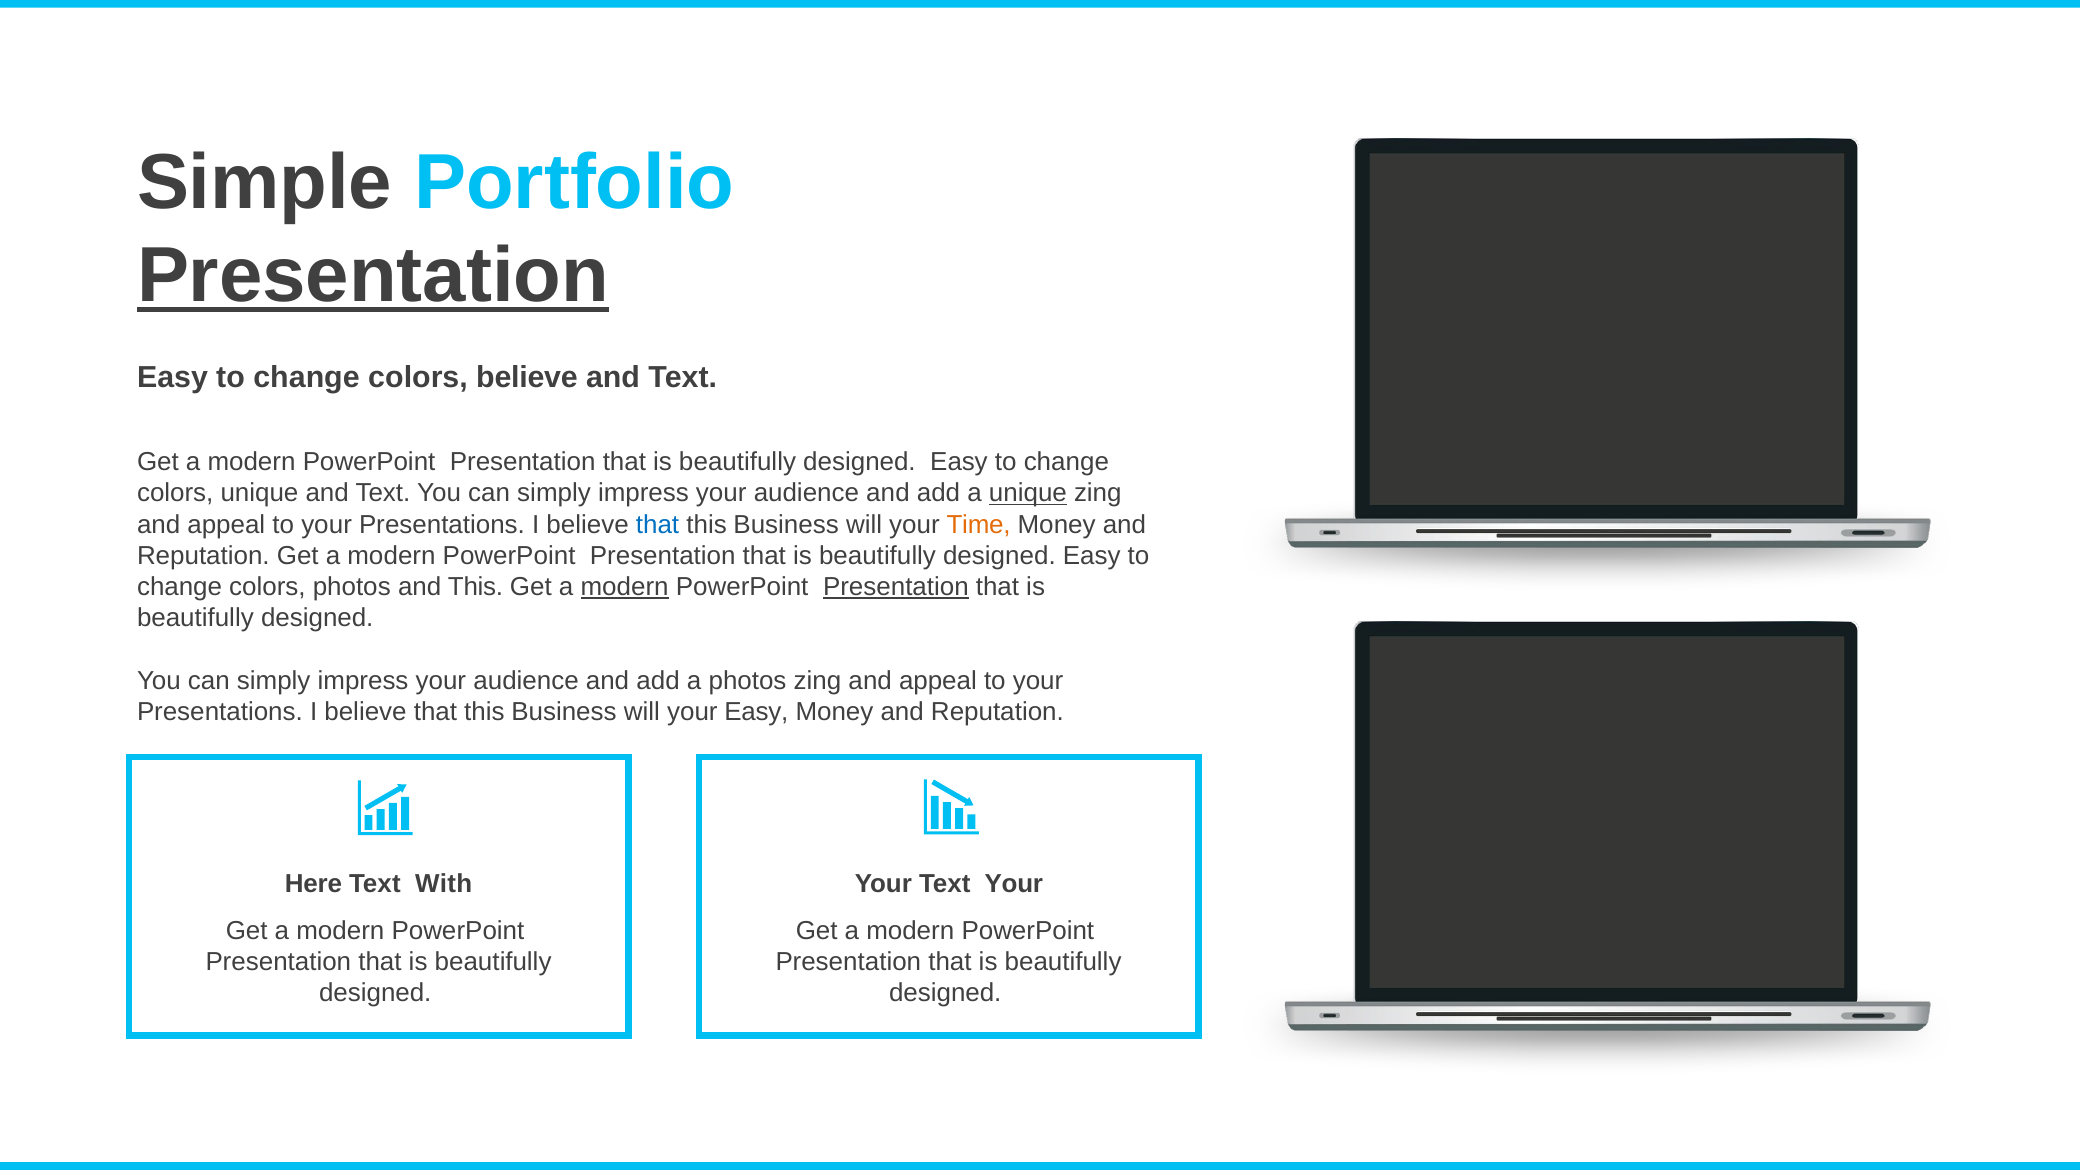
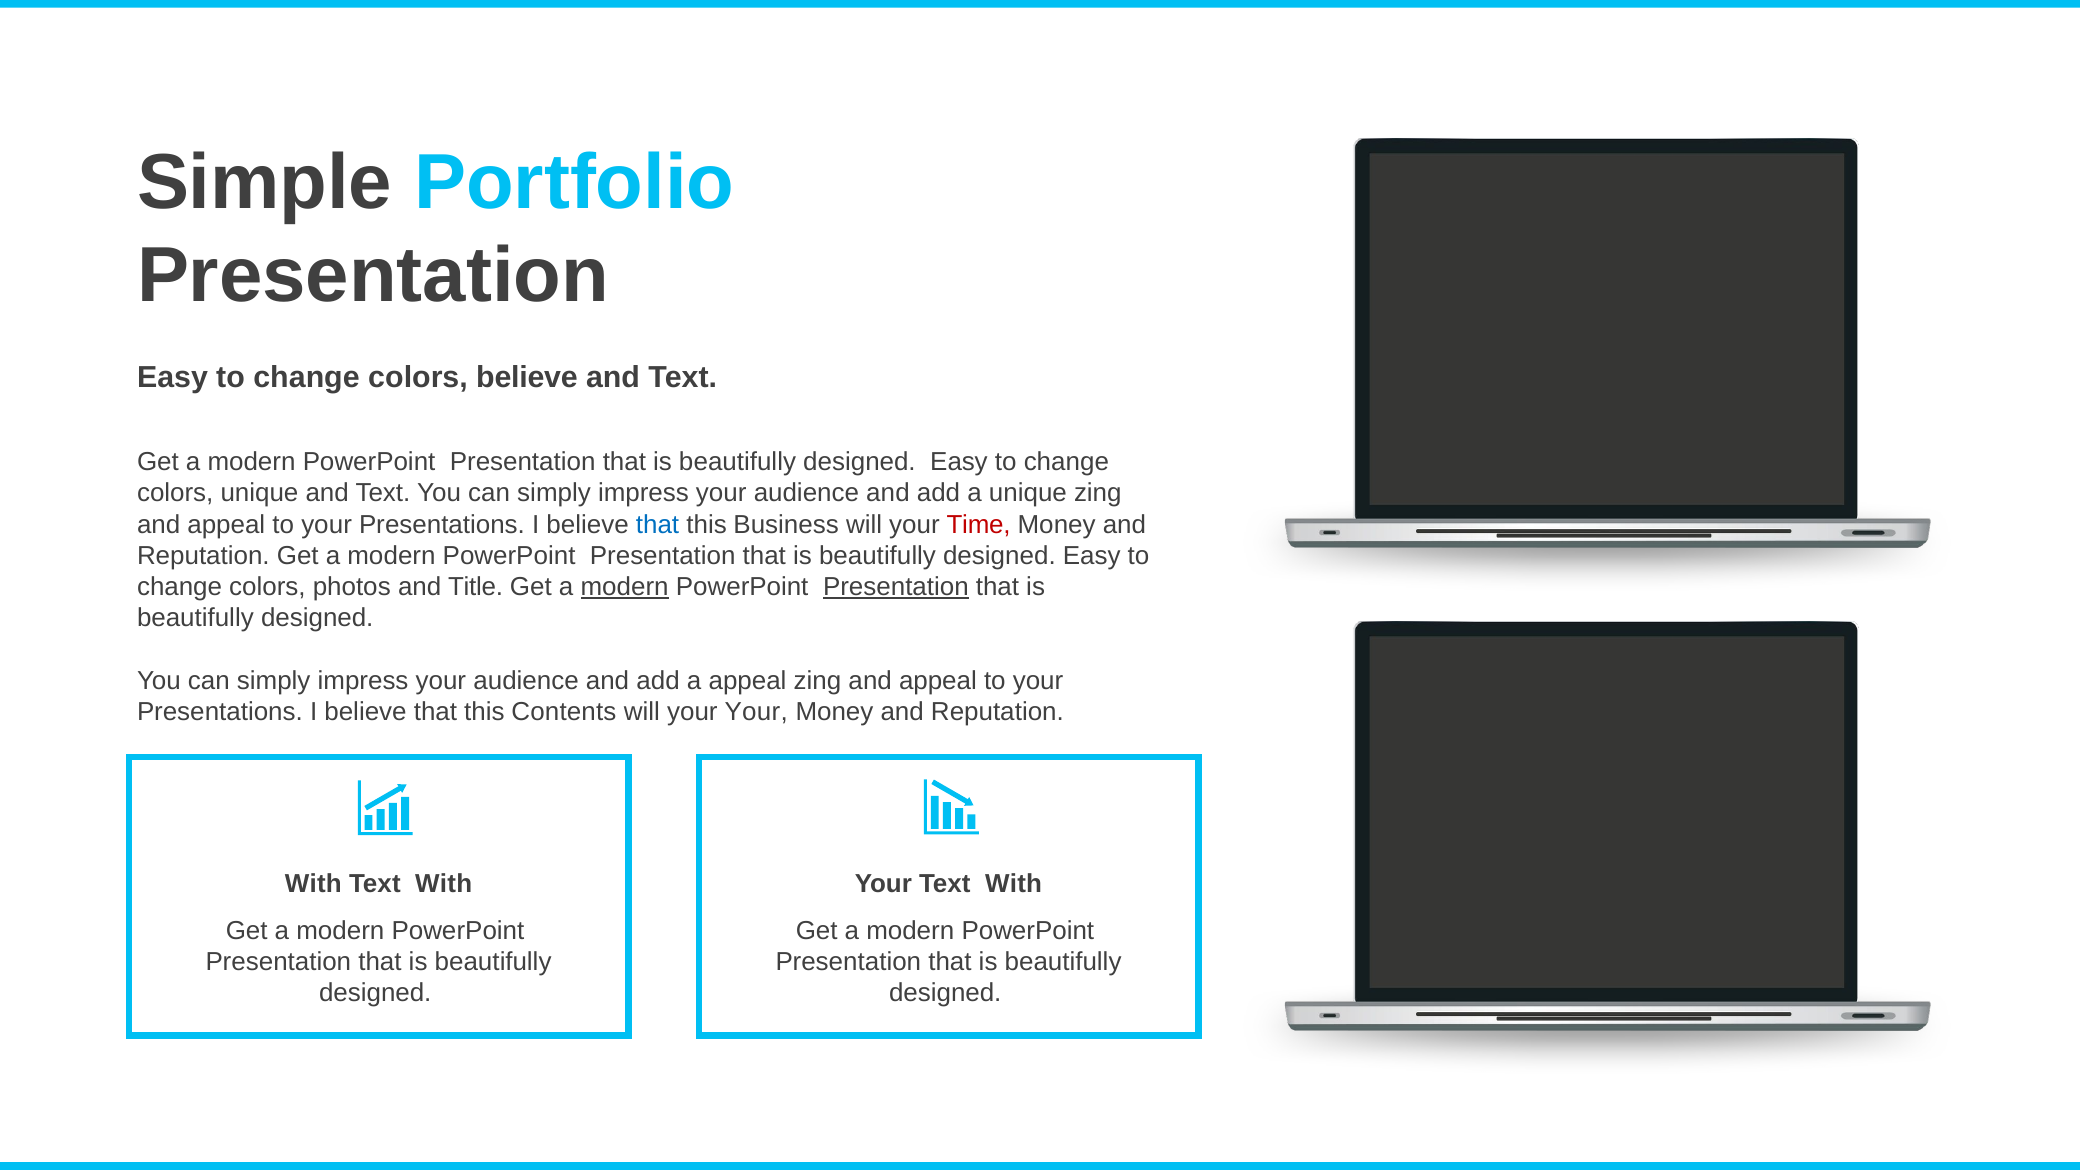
Presentation underline: present -> none (373, 276)
unique underline: present -> none (1028, 493)
Time colour: orange -> red (979, 525)
and This: This -> Title (476, 587)
a photos: photos -> appeal (748, 681)
Business: Business -> Contents (564, 712)
your Easy: Easy -> Your (756, 712)
Here: Here -> With (313, 884)
Your Text Your: Your -> With (1014, 884)
